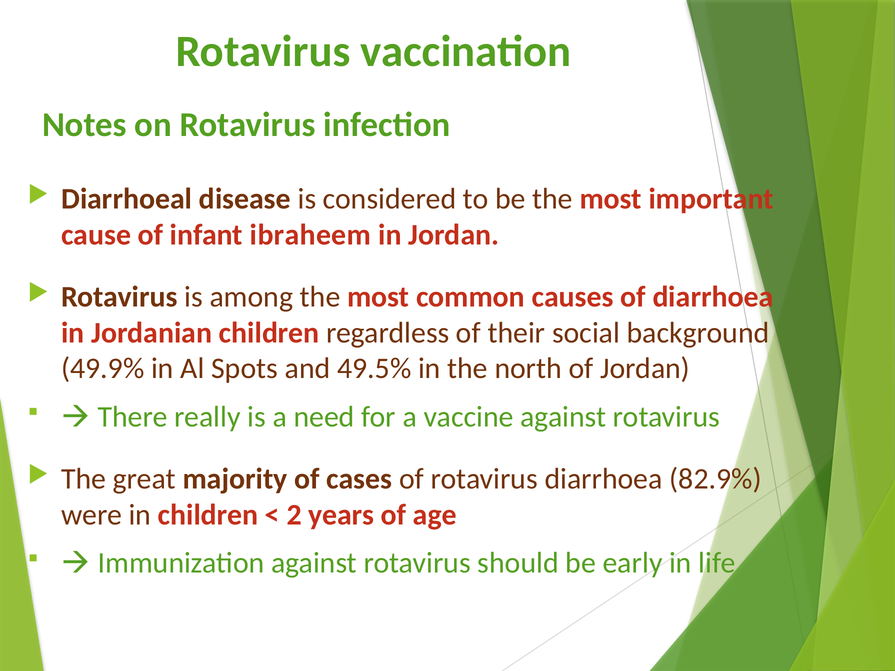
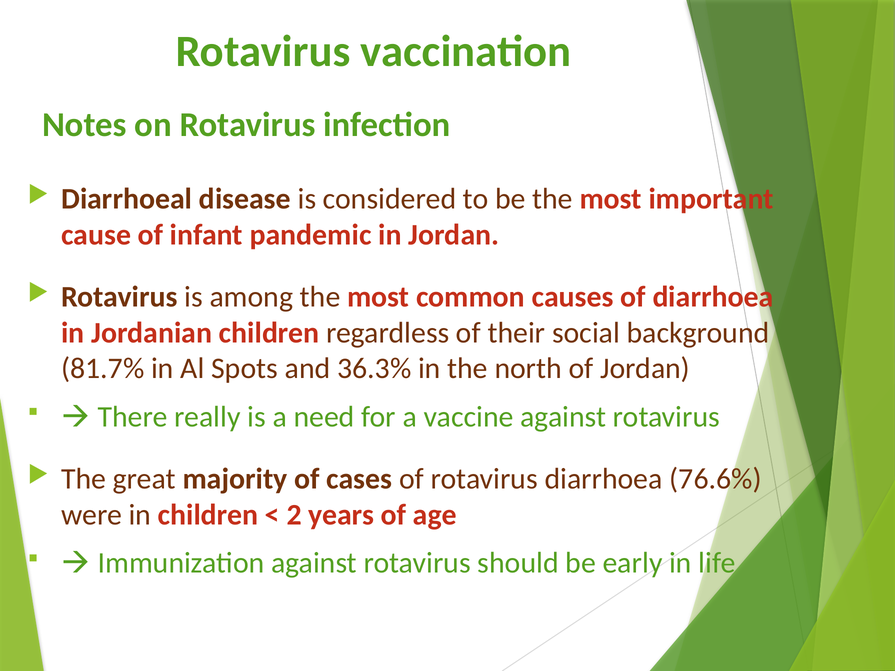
ibraheem: ibraheem -> pandemic (311, 235)
49.9%: 49.9% -> 81.7% (103, 369)
49.5%: 49.5% -> 36.3% (374, 369)
82.9%: 82.9% -> 76.6% (716, 479)
